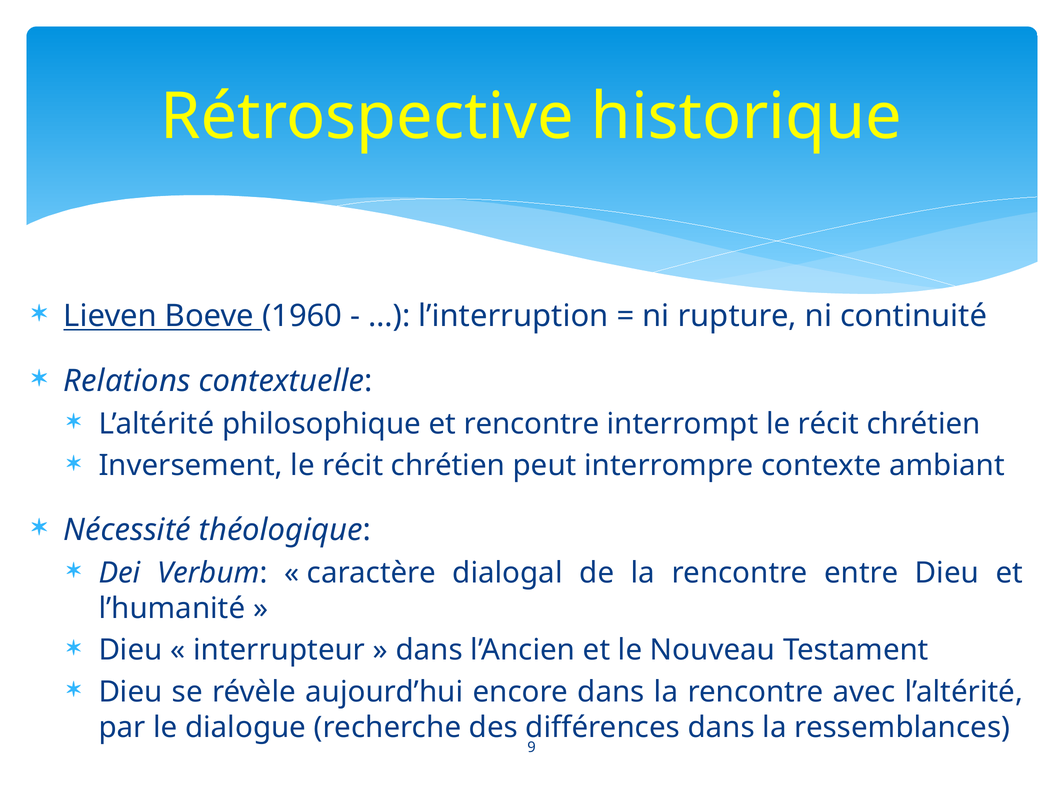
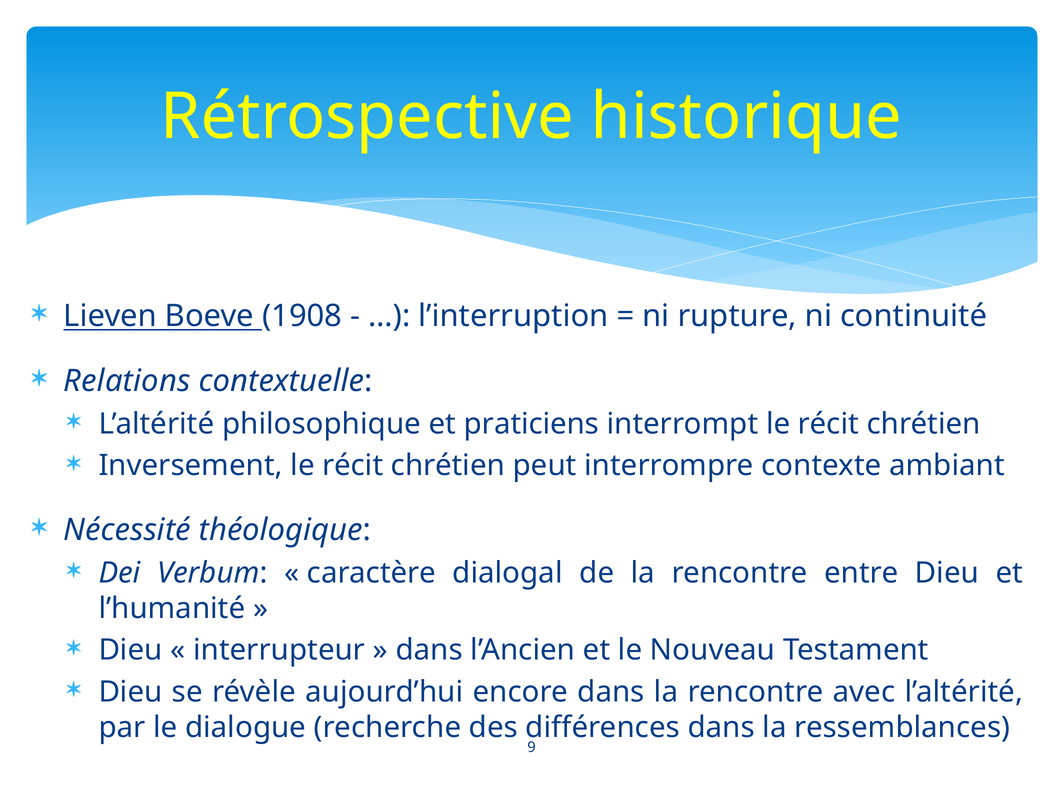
1960: 1960 -> 1908 (302, 316)
et rencontre: rencontre -> praticiens (531, 424)
